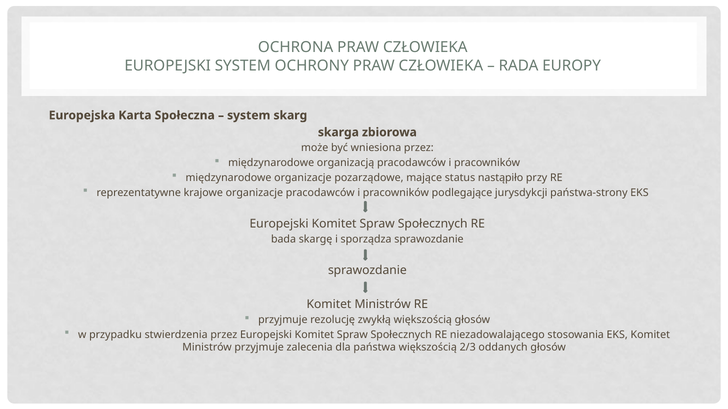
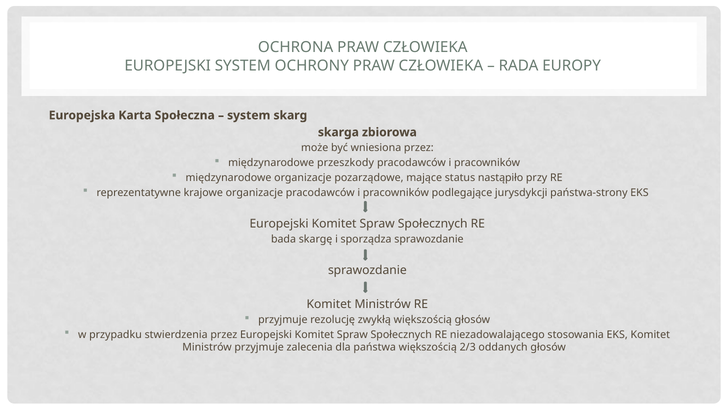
organizacją: organizacją -> przeszkody (345, 163)
